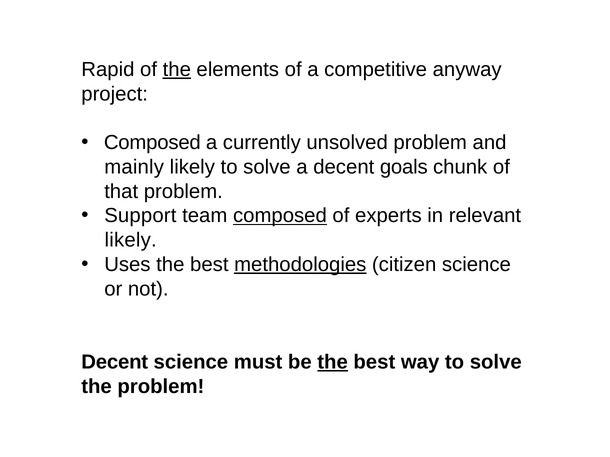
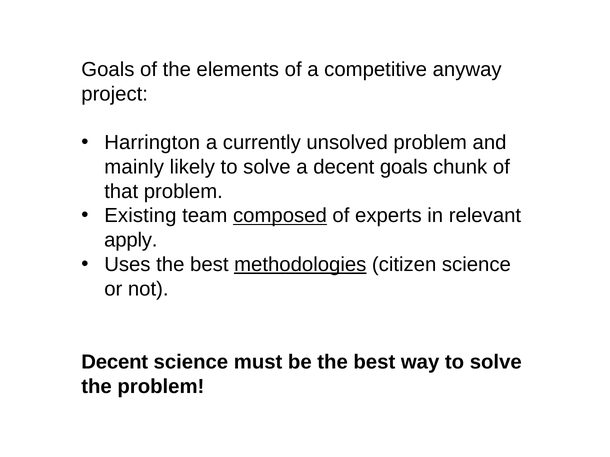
Rapid: Rapid -> Goals (108, 70)
the underline: present -> none (177, 70)
Composed: Composed -> Harrington (152, 143)
Support: Support -> Existing (140, 216)
likely: likely -> apply (131, 240)
the underline: present -> none (333, 362)
